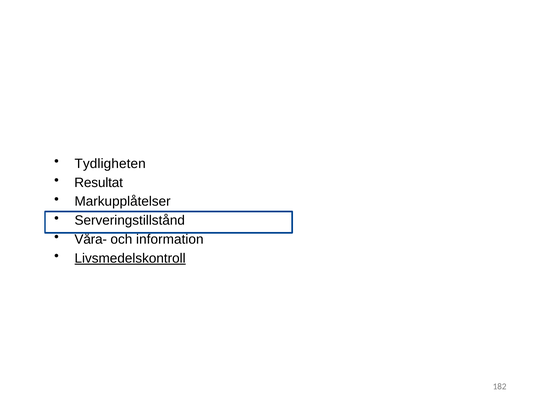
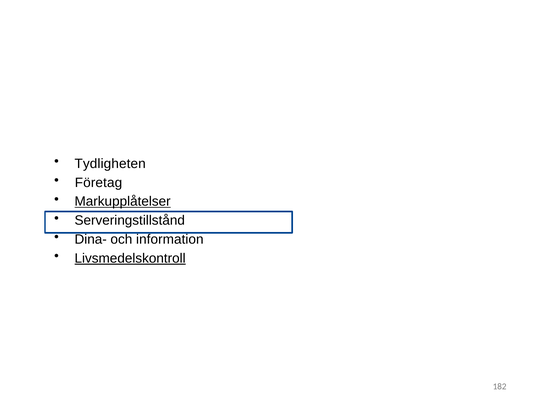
Resultat: Resultat -> Företag (99, 182)
Markupplåtelser underline: none -> present (123, 201)
Våra-: Våra- -> Dina- (91, 239)
